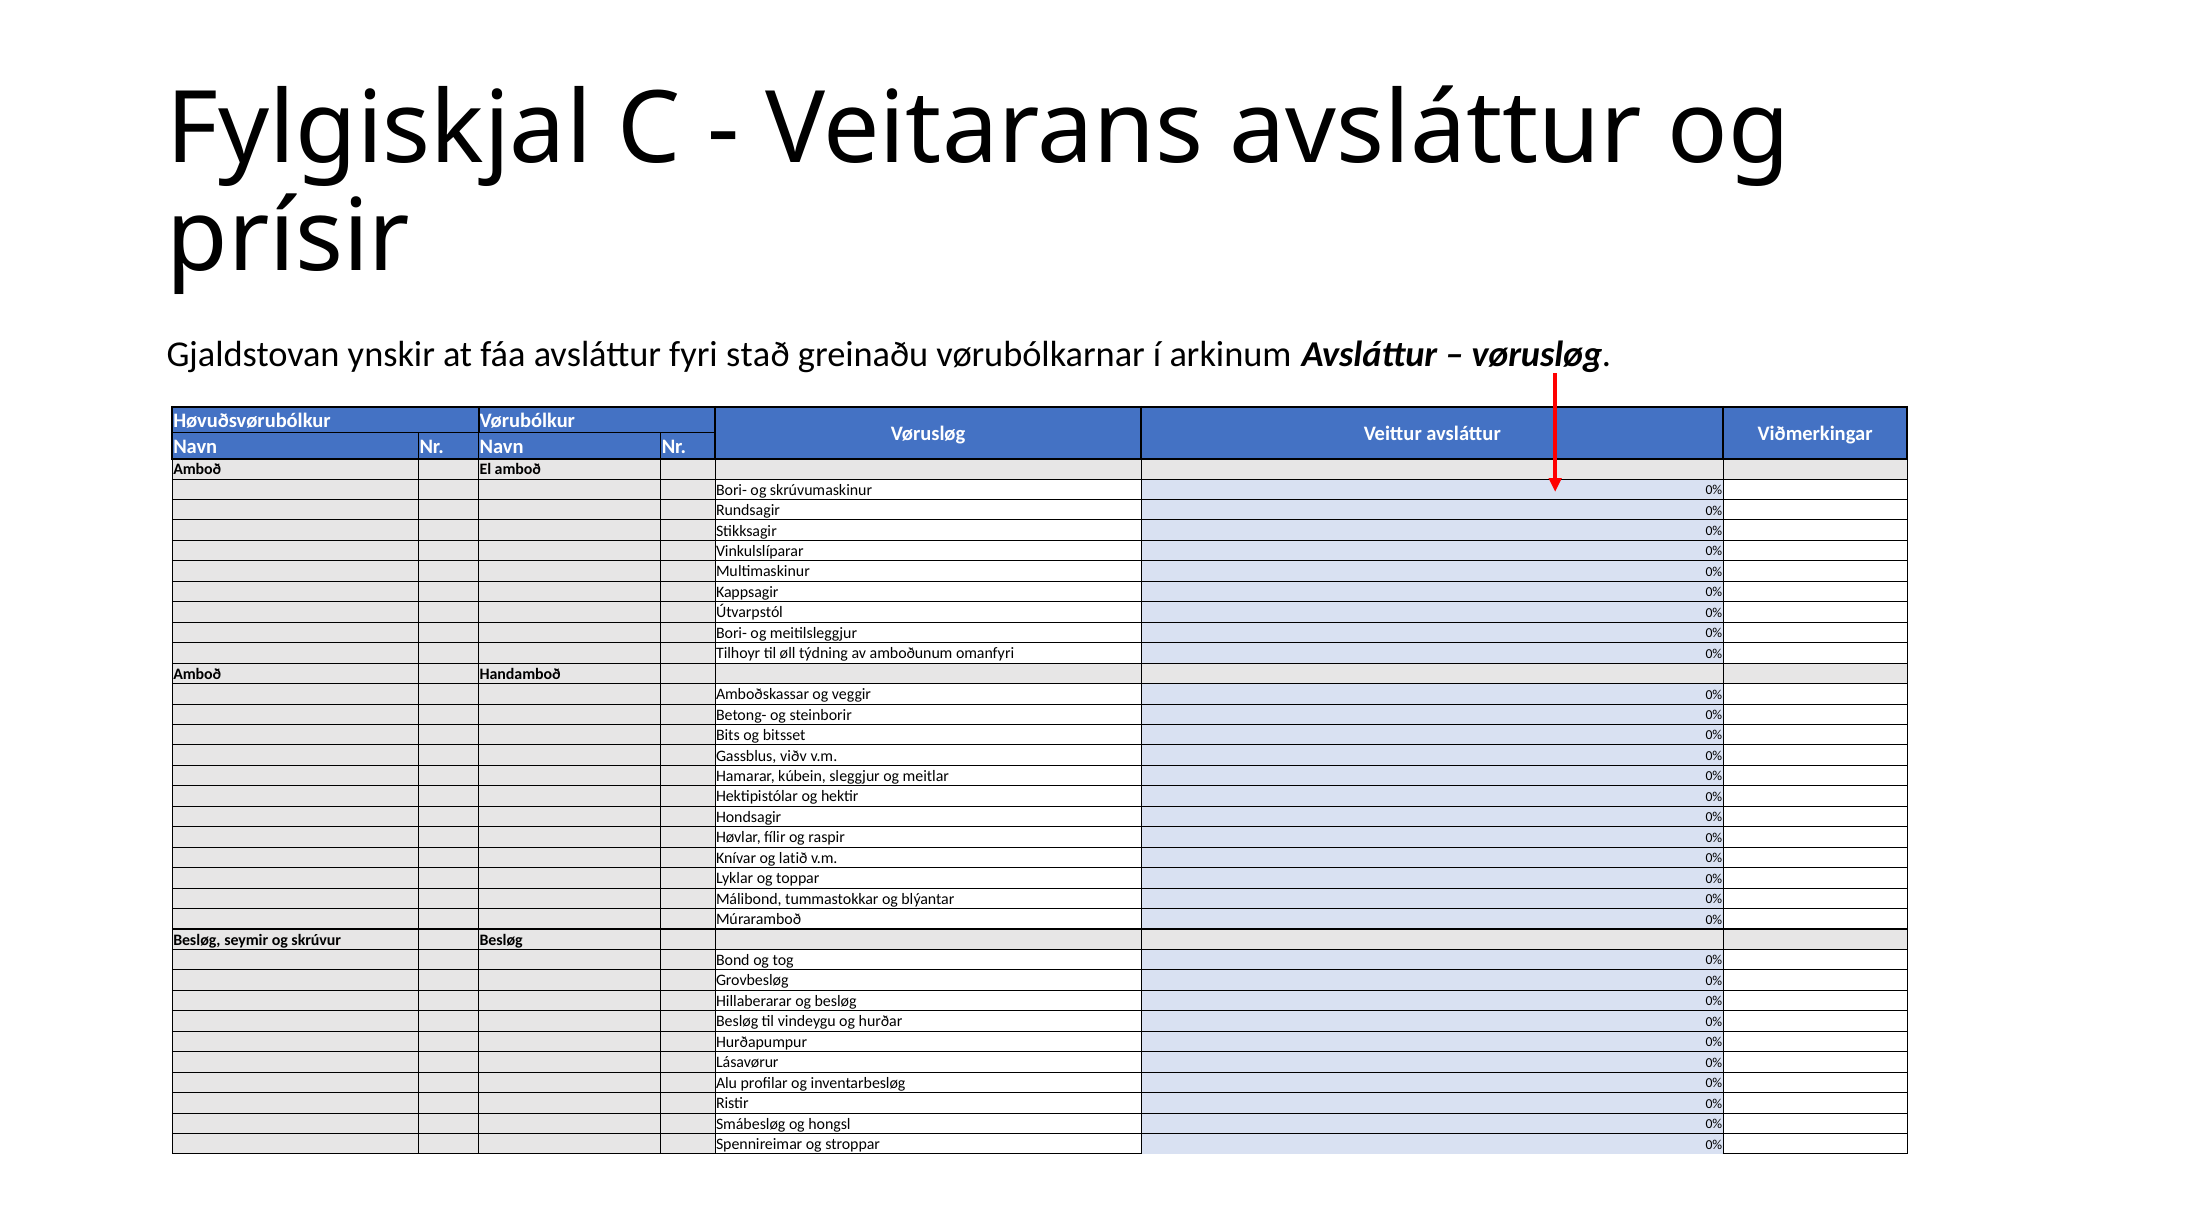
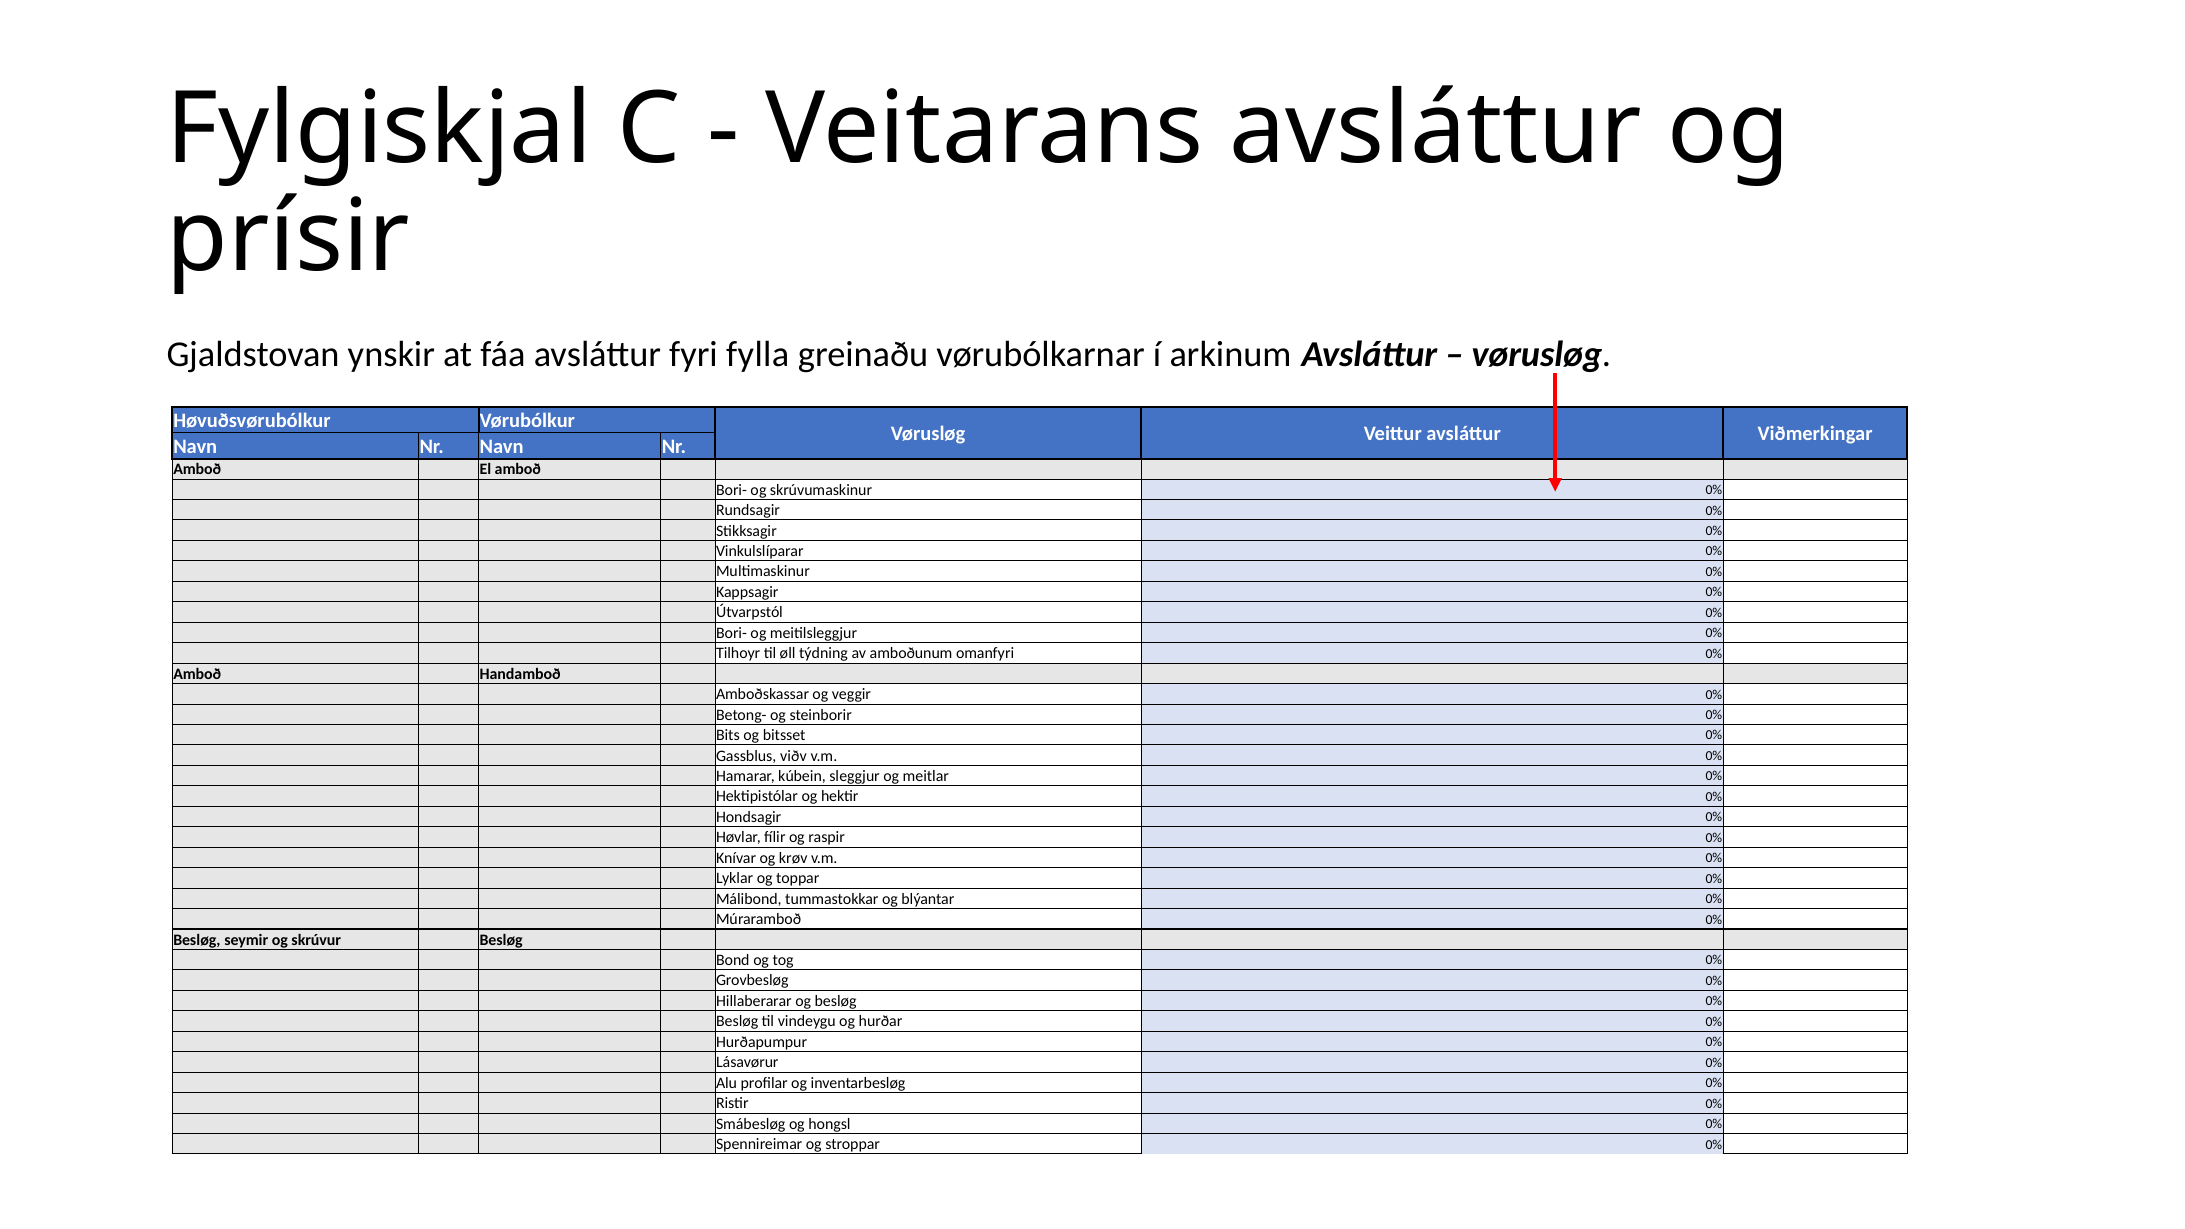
stað: stað -> fylla (758, 355)
latið: latið -> krøv (793, 858)
